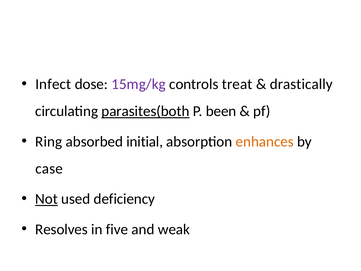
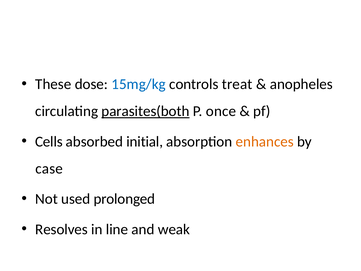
Infect: Infect -> These (53, 84)
15mg/kg colour: purple -> blue (139, 84)
drastically: drastically -> anopheles (301, 84)
been: been -> once (221, 111)
Ring: Ring -> Cells (49, 141)
Not underline: present -> none (47, 199)
deficiency: deficiency -> prolonged (124, 199)
five: five -> line (117, 229)
